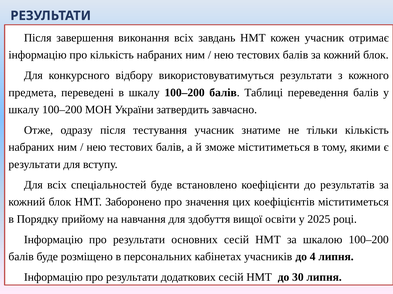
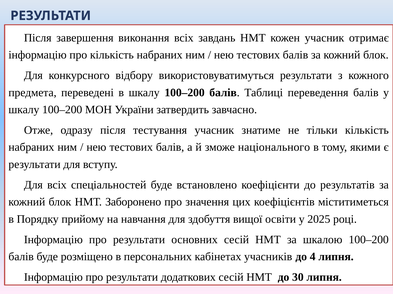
зможе міститиметься: міститиметься -> національного (274, 148)
